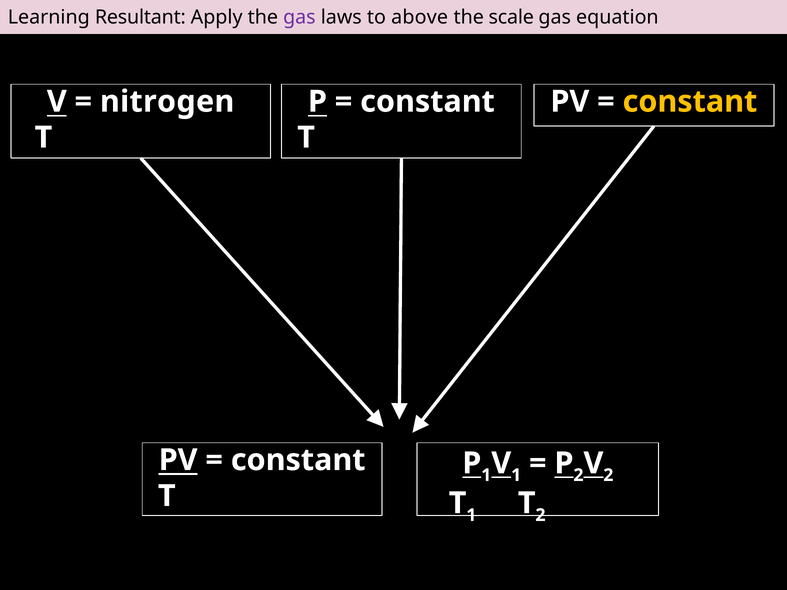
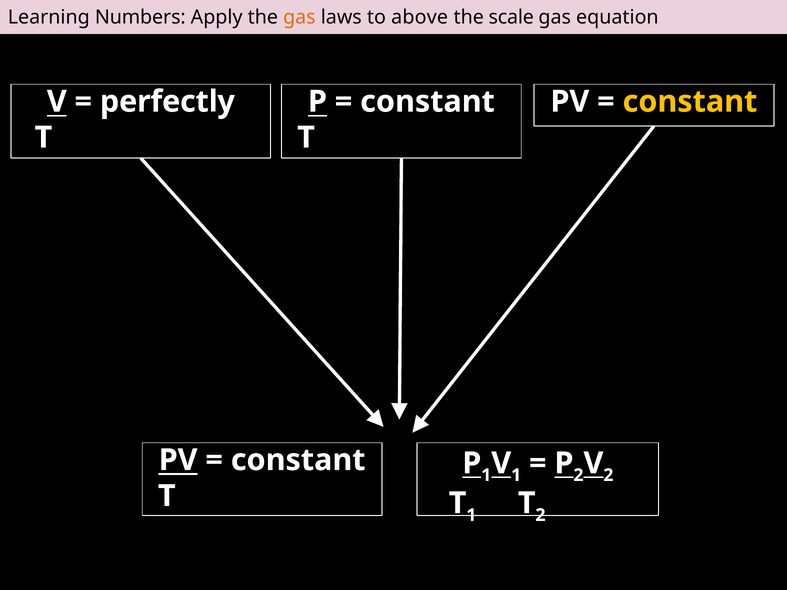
Resultant: Resultant -> Numbers (140, 17)
gas colour: purple -> orange (299, 17)
nitrogen: nitrogen -> perfectly (167, 102)
